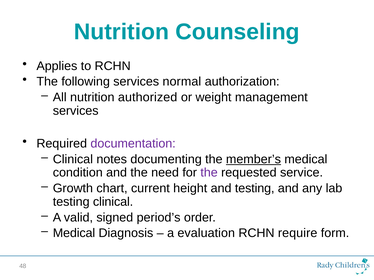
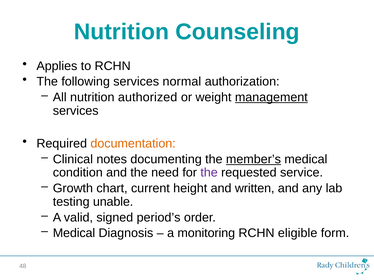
management underline: none -> present (271, 97)
documentation colour: purple -> orange (133, 144)
and testing: testing -> written (255, 189)
testing clinical: clinical -> unable (113, 202)
evaluation: evaluation -> monitoring (206, 233)
require: require -> eligible (298, 233)
